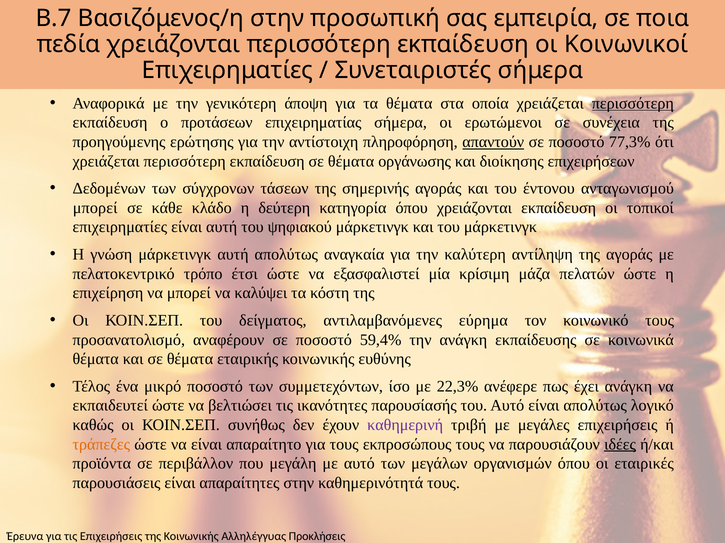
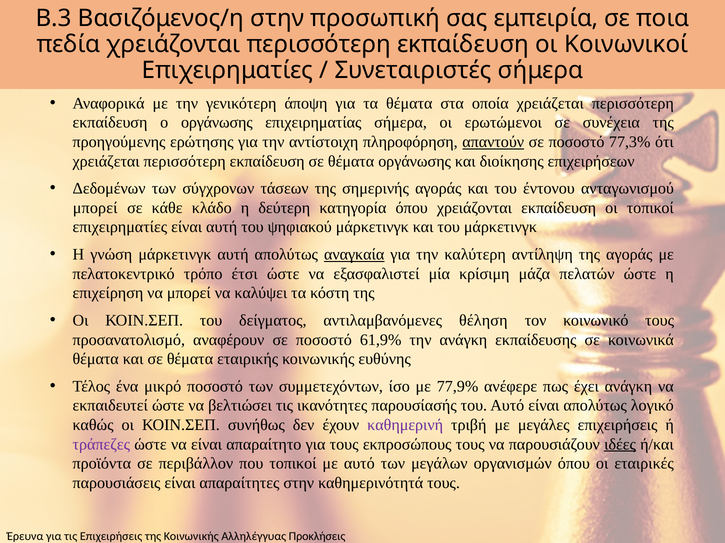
Β.7: Β.7 -> Β.3 (54, 18)
περισσότερη underline: present -> none (633, 103)
ο προτάσεων: προτάσεων -> οργάνωσης (217, 123)
αναγκαία underline: none -> present (354, 255)
εύρημα: εύρημα -> θέληση (483, 321)
59,4%: 59,4% -> 61,9% (381, 340)
22,3%: 22,3% -> 77,9% (458, 387)
τράπεζες colour: orange -> purple (101, 445)
που μεγάλη: μεγάλη -> τοπικοί (293, 464)
